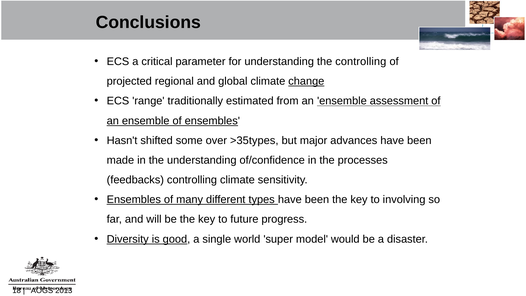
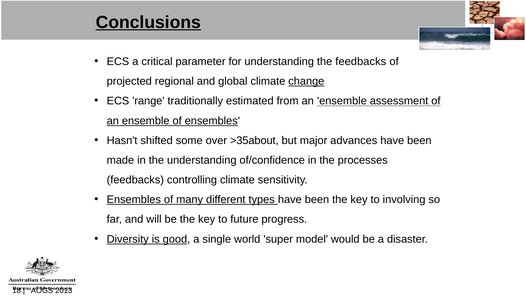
Conclusions underline: none -> present (148, 22)
the controlling: controlling -> feedbacks (361, 62)
>35types: >35types -> >35about (254, 140)
